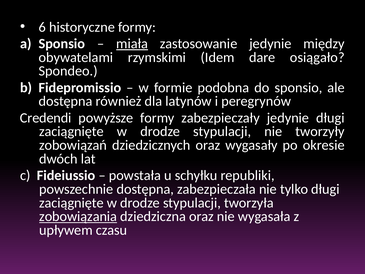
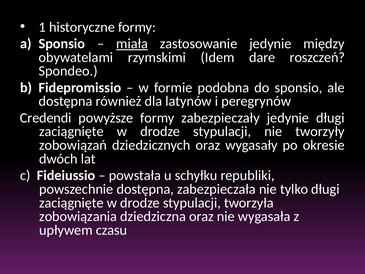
6: 6 -> 1 (42, 27)
osiągało: osiągało -> roszczeń (317, 57)
zobowiązania underline: present -> none (78, 216)
